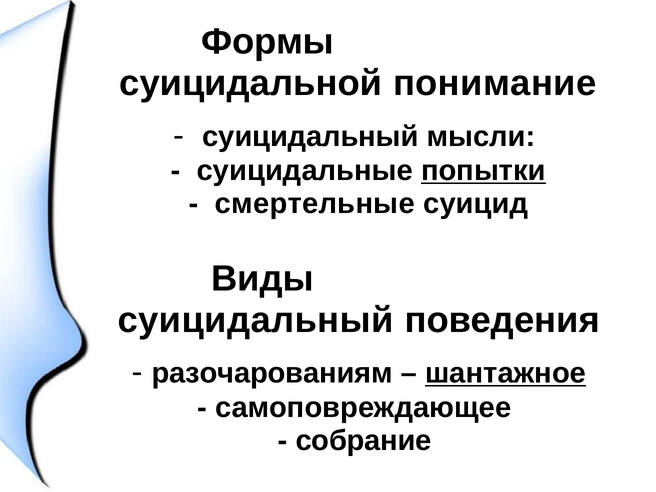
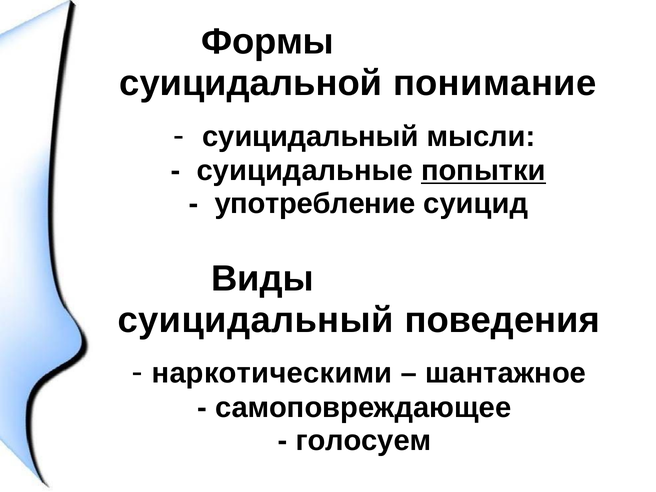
смертельные: смертельные -> употребление (315, 204)
разочарованиям: разочарованиям -> наркотическими (272, 373)
шантажное underline: present -> none (506, 373)
собрание: собрание -> голосуем (363, 441)
